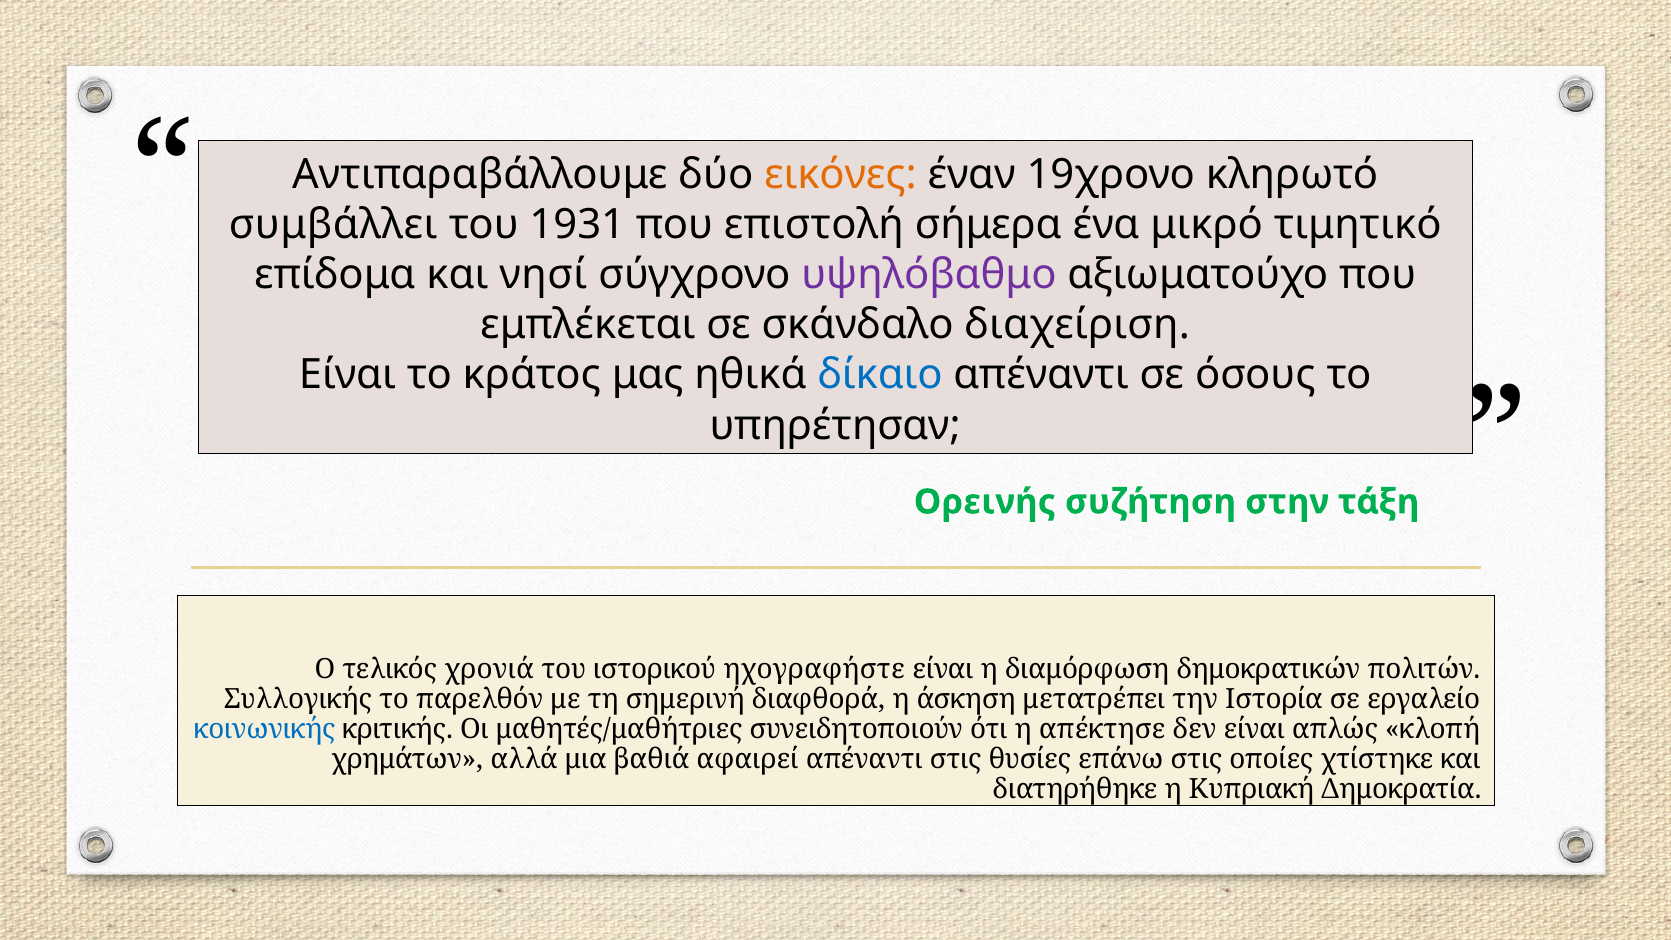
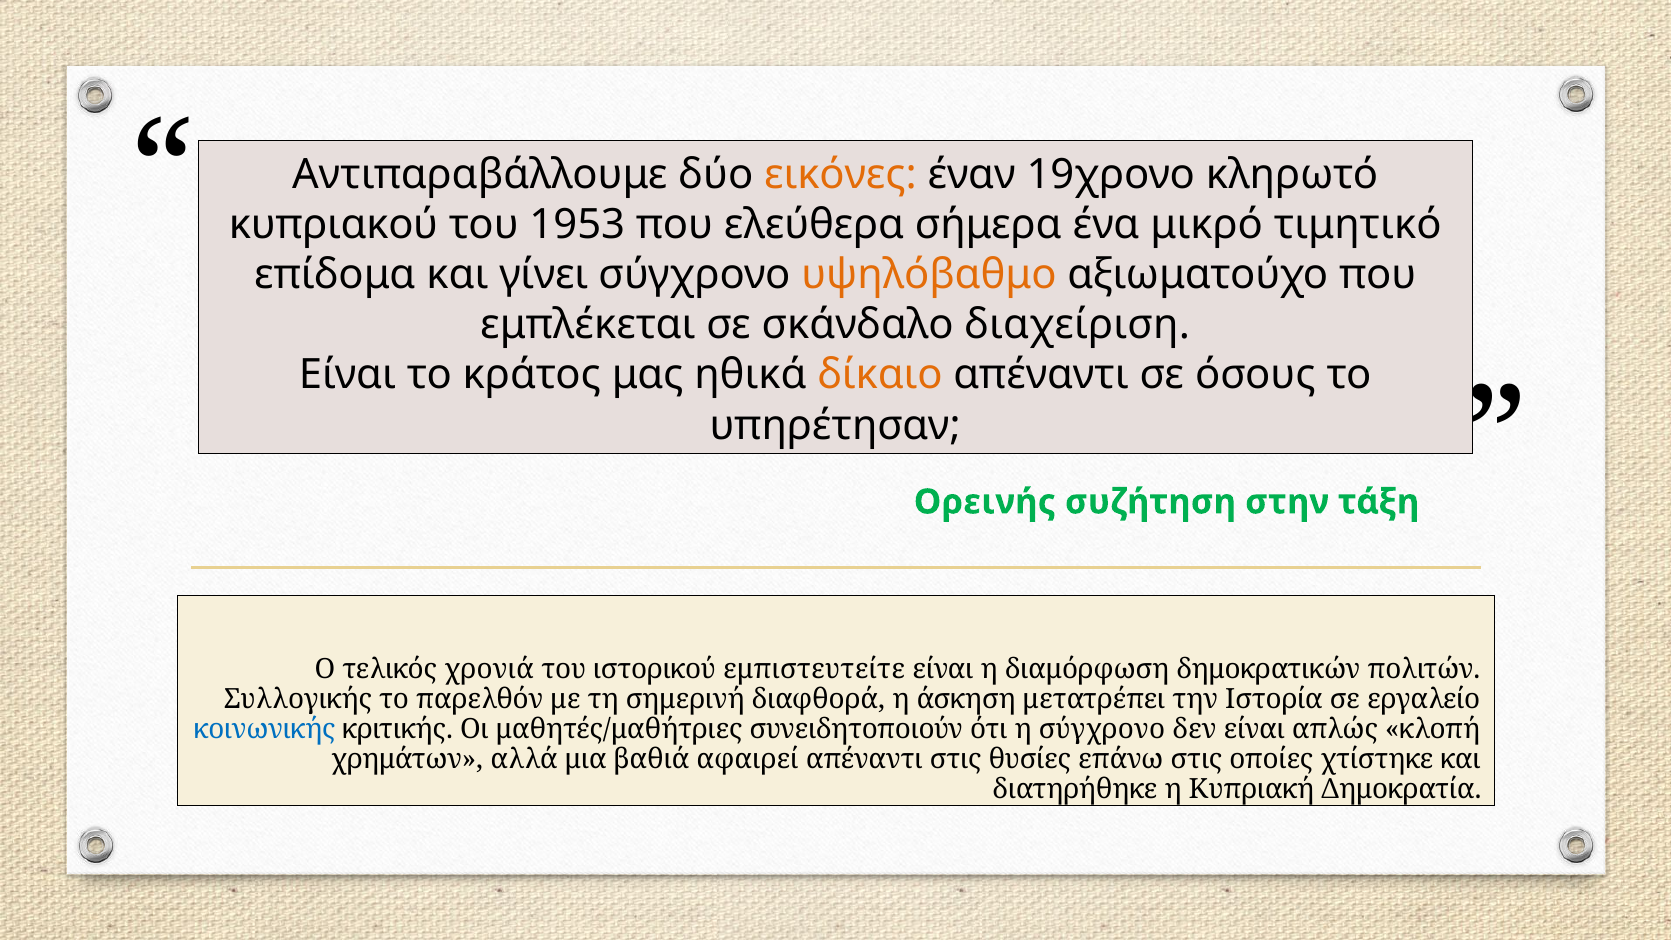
συμβάλλει: συμβάλλει -> κυπριακού (334, 225)
1931: 1931 -> 1953 (577, 225)
επιστολή: επιστολή -> ελεύθερα (814, 225)
νησί: νησί -> γίνει (544, 275)
υψηλόβαθμο colour: purple -> orange (929, 275)
δίκαιο colour: blue -> orange (880, 375)
ηχογραφήστε: ηχογραφήστε -> εμπιστευτείτε (814, 669)
η απέκτησε: απέκτησε -> σύγχρονο (1102, 729)
